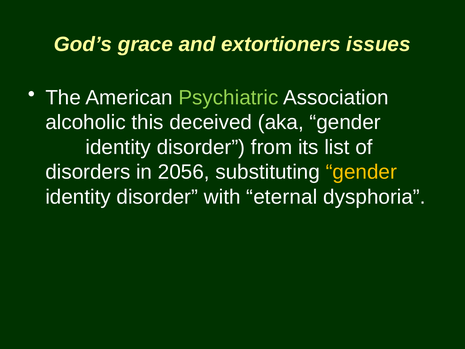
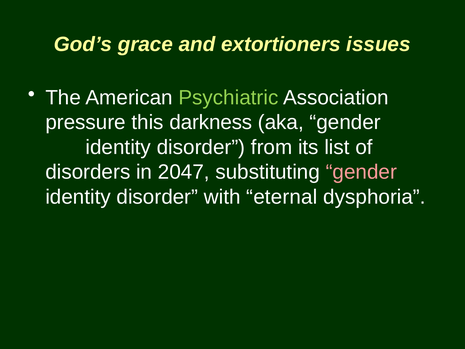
alcoholic: alcoholic -> pressure (86, 122)
deceived: deceived -> darkness (211, 122)
2056: 2056 -> 2047 (184, 172)
gender colour: yellow -> pink (361, 172)
